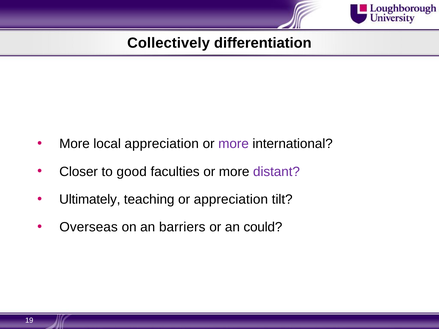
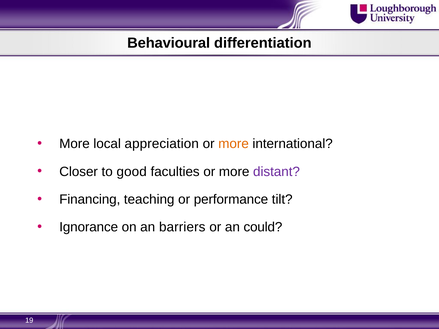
Collectively: Collectively -> Behavioural (169, 43)
more colour: purple -> orange (234, 144)
Ultimately: Ultimately -> Financing (90, 200)
or appreciation: appreciation -> performance (231, 200)
Overseas: Overseas -> Ignorance (89, 227)
